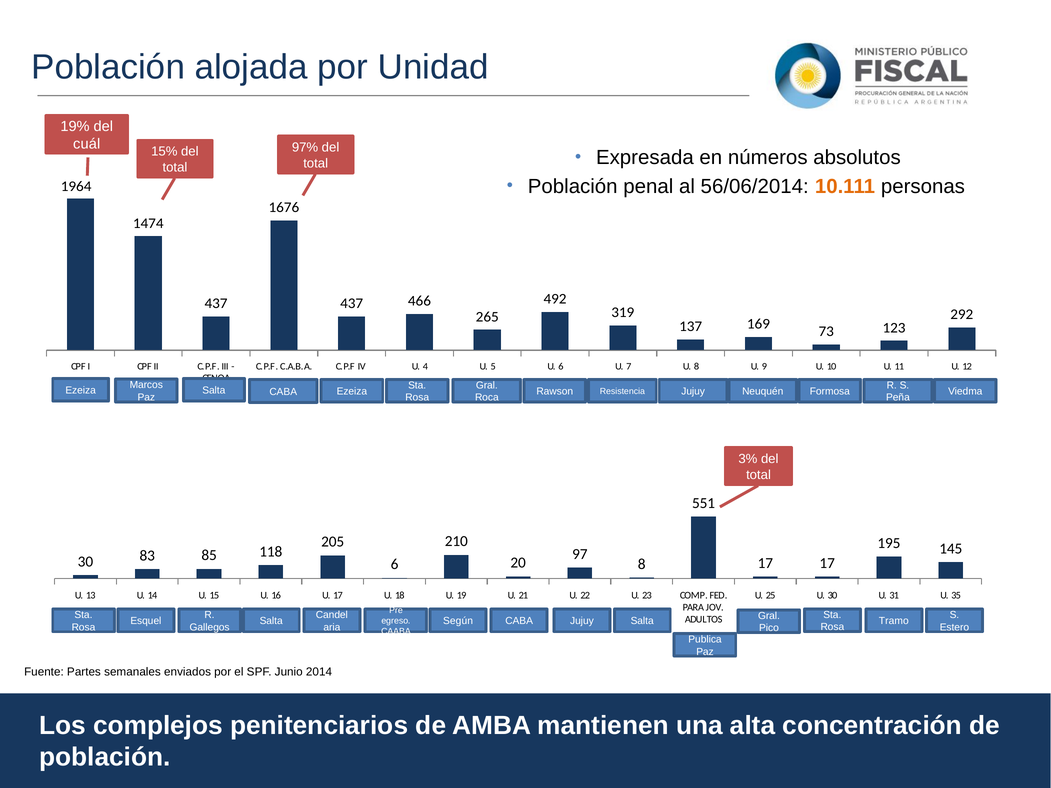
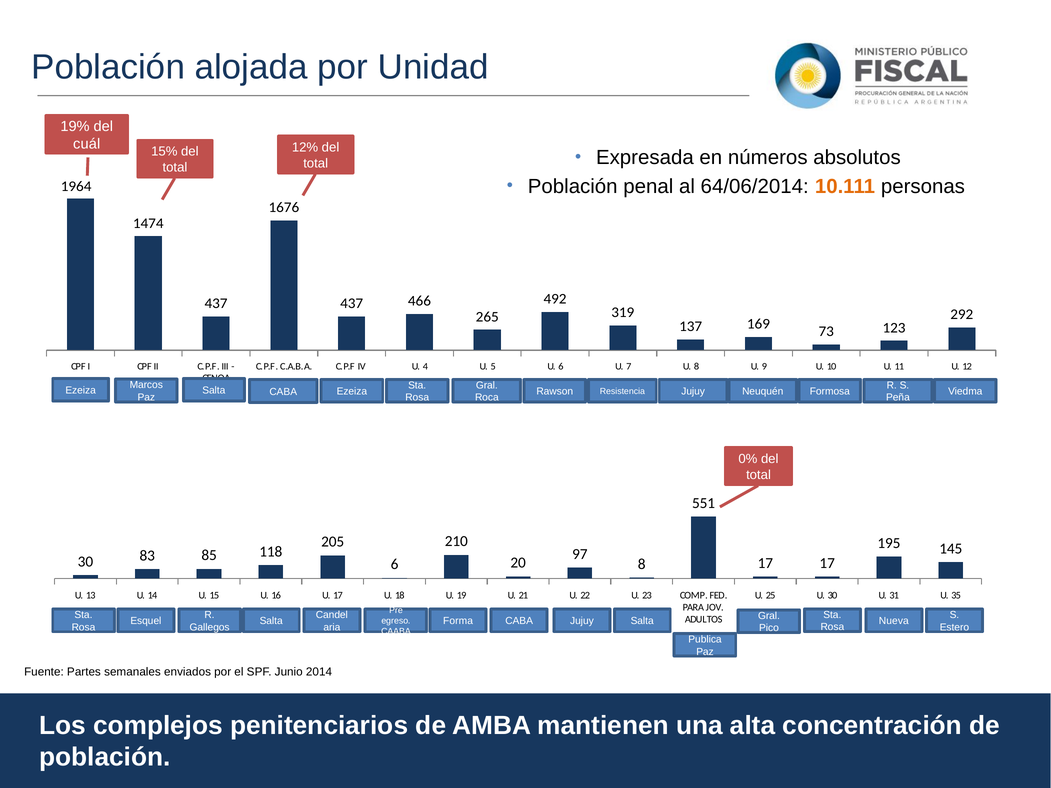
97%: 97% -> 12% (305, 148)
56/06/2014: 56/06/2014 -> 64/06/2014 (755, 186)
3%: 3% -> 0% (748, 459)
Según: Según -> Forma (458, 621)
Tramo: Tramo -> Nueva (894, 621)
